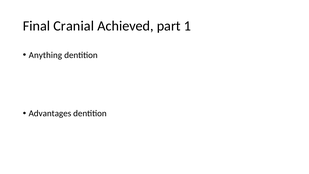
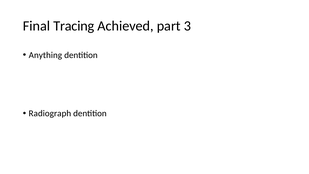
Cranial: Cranial -> Tracing (74, 26)
1: 1 -> 3 (187, 26)
Advantages: Advantages -> Radiograph (50, 113)
